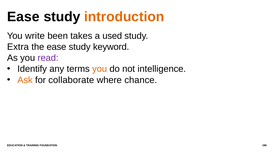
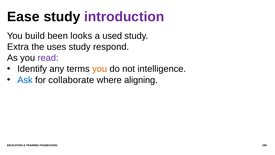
introduction colour: orange -> purple (124, 17)
write: write -> build (35, 36)
takes: takes -> looks (81, 36)
the ease: ease -> uses (56, 47)
keyword: keyword -> respond (111, 47)
Ask colour: orange -> blue (25, 80)
chance: chance -> aligning (141, 80)
